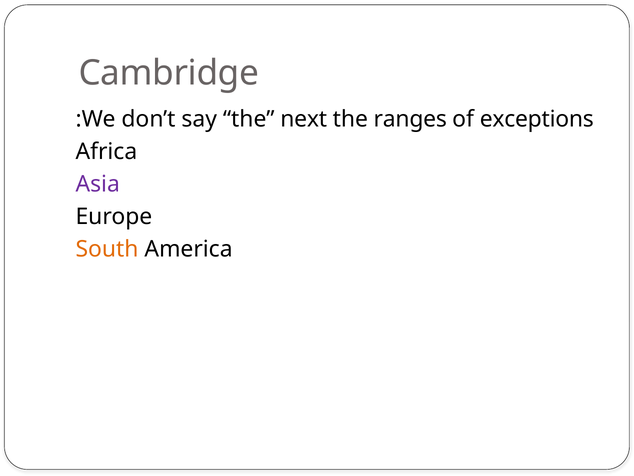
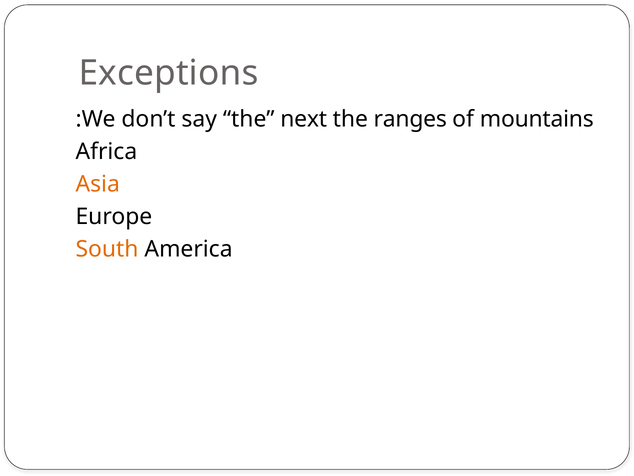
Cambridge: Cambridge -> Exceptions (169, 73)
exceptions: exceptions -> mountains (537, 119)
Asia colour: purple -> orange (98, 184)
